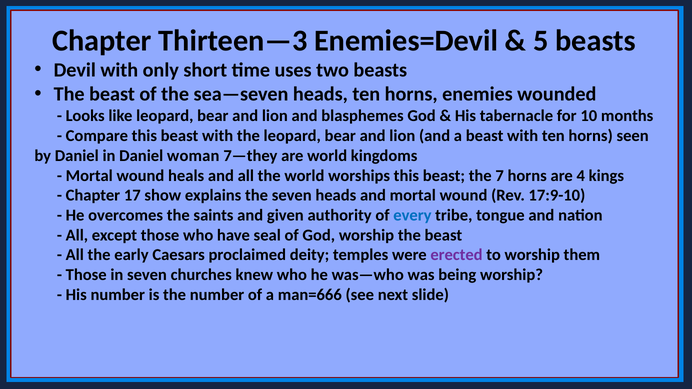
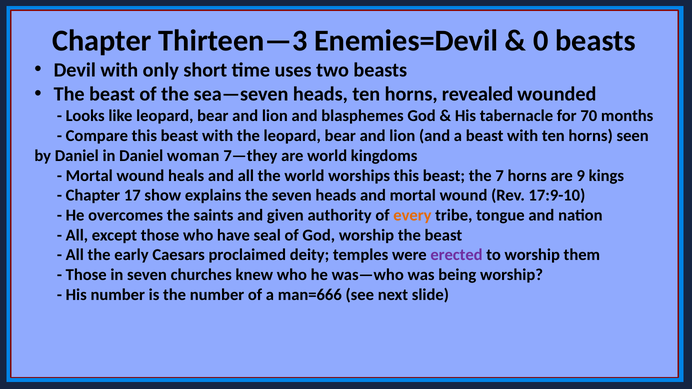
5: 5 -> 0 (541, 41)
enemies: enemies -> revealed (478, 94)
10: 10 -> 70 (589, 116)
4: 4 -> 9 (581, 176)
every colour: blue -> orange (412, 215)
